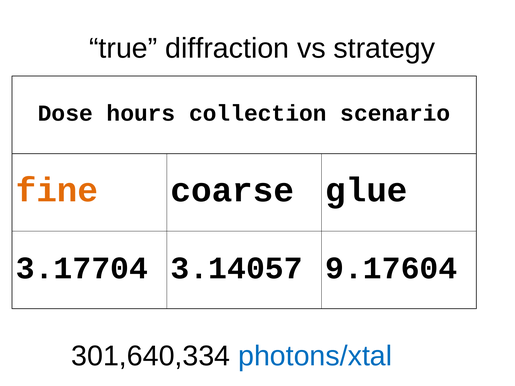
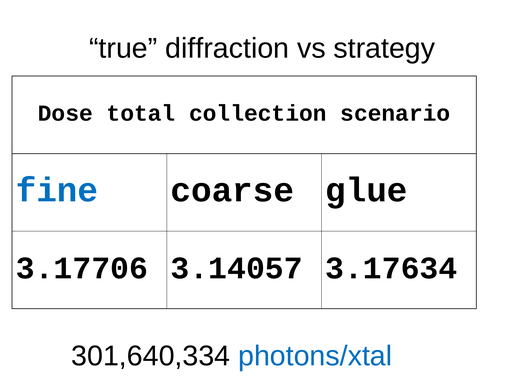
hours: hours -> total (141, 113)
fine colour: orange -> blue (57, 190)
3.17704: 3.17704 -> 3.17706 (82, 268)
9.17604: 9.17604 -> 3.17634 (391, 268)
